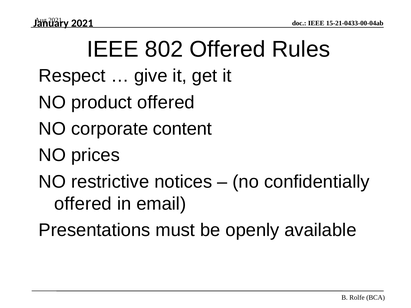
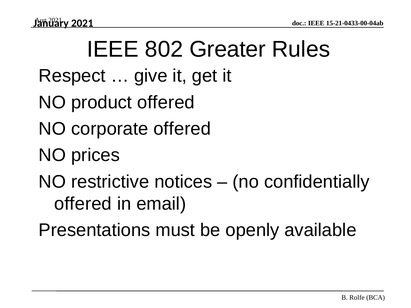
802 Offered: Offered -> Greater (227, 49)
corporate content: content -> offered (182, 129)
